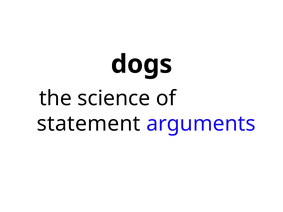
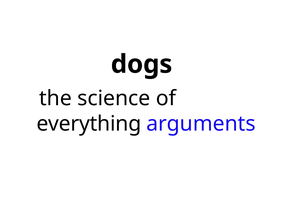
statement: statement -> everything (89, 124)
